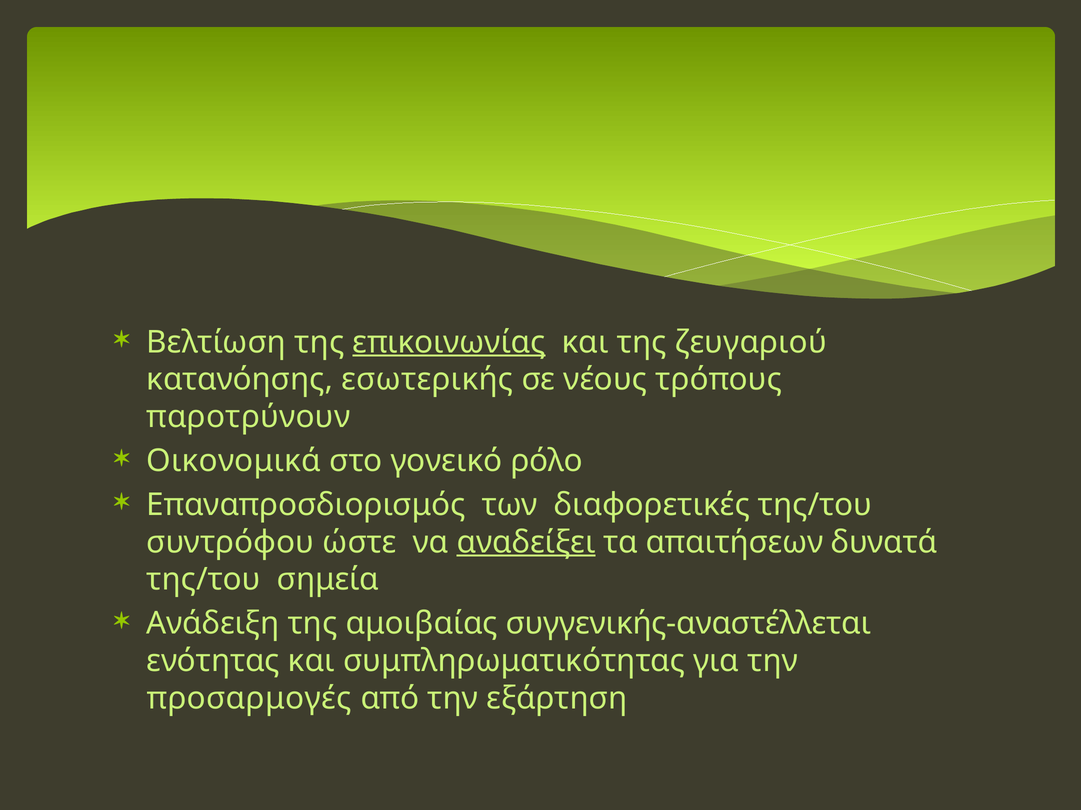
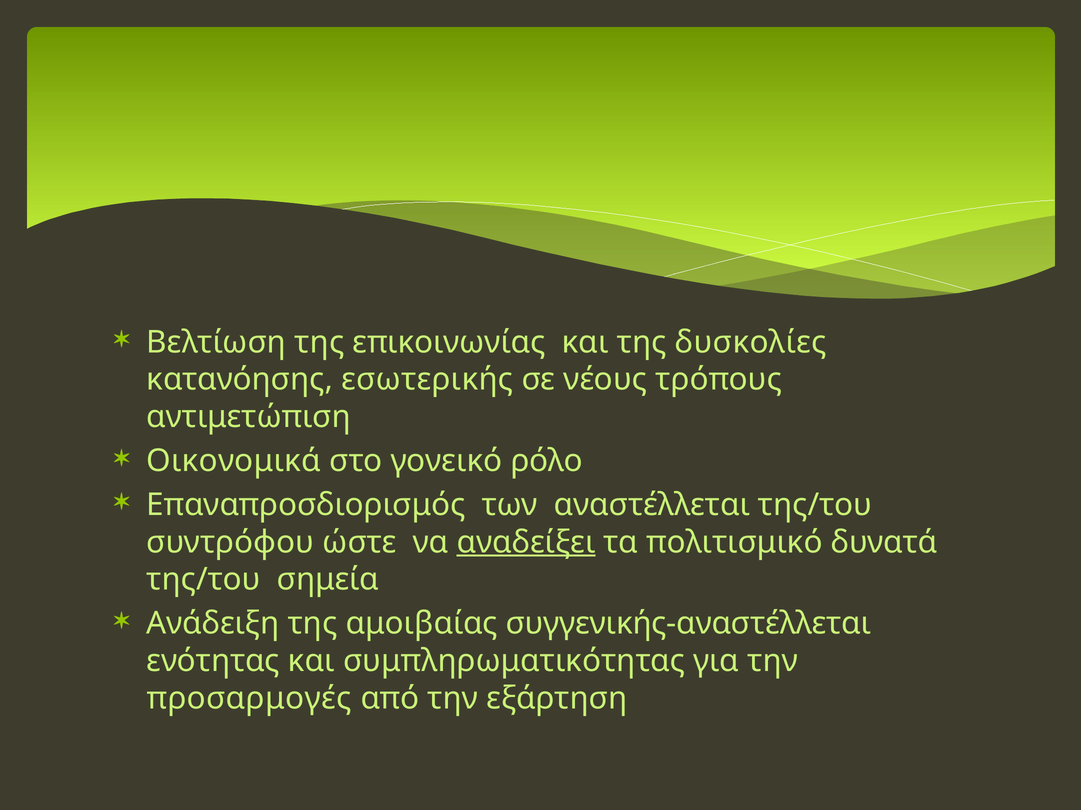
επικοινωνίας underline: present -> none (449, 342)
ζευγαριού: ζευγαριού -> δυσκολίες (751, 342)
παροτρύνουν: παροτρύνουν -> αντιμετώπιση (249, 417)
διαφορετικές: διαφορετικές -> αναστέλλεται (652, 505)
απαιτήσεων: απαιτήσεων -> πολιτισμικό (734, 543)
